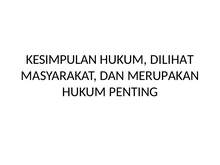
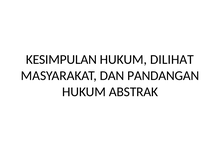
MERUPAKAN: MERUPAKAN -> PANDANGAN (163, 76)
PENTING: PENTING -> ABSTRAK (134, 92)
